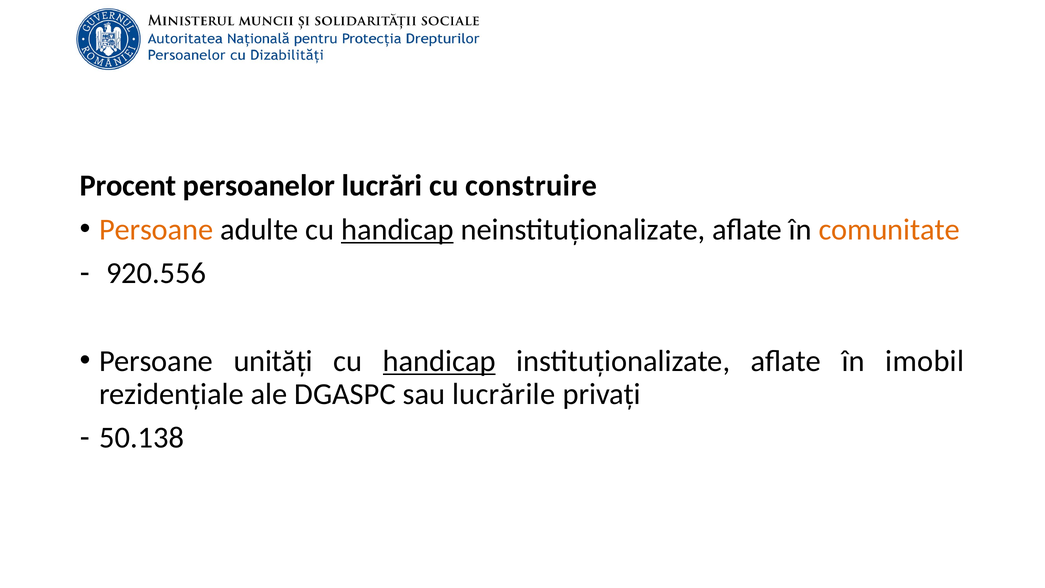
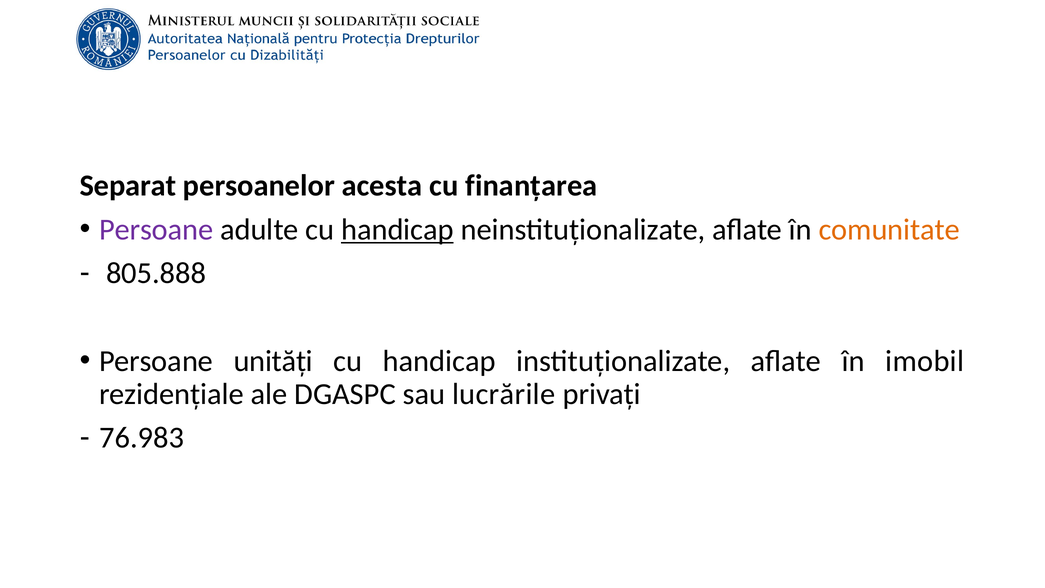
Procent: Procent -> Separat (128, 186)
lucrări: lucrări -> acesta (382, 186)
construire: construire -> finanțarea (531, 186)
Persoane colour: orange -> purple (156, 230)
920.556: 920.556 -> 805.888 (156, 273)
handicap underline: present -> none (439, 361)
50.138: 50.138 -> 76.983 (142, 438)
